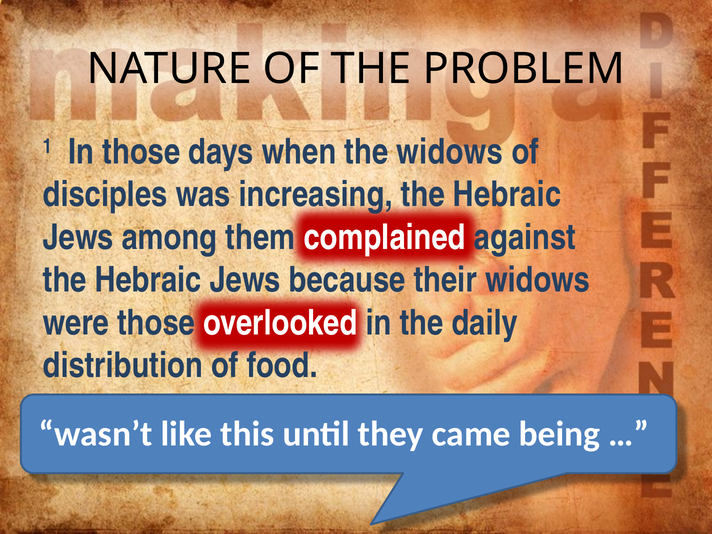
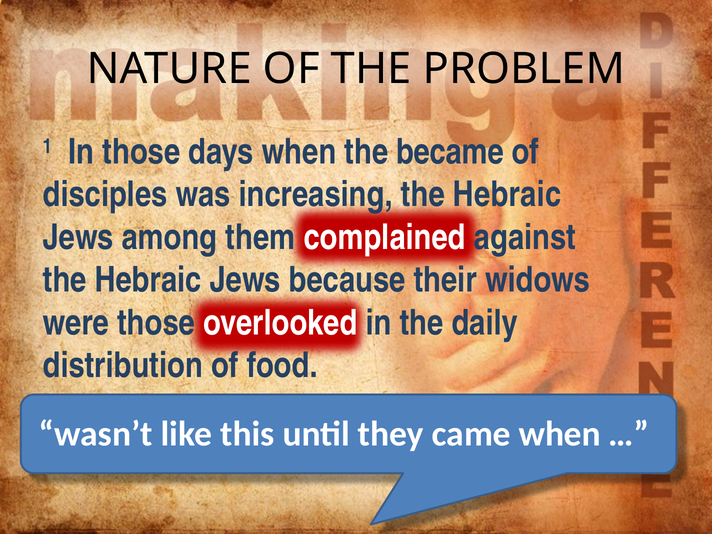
the widows: widows -> became (450, 152)
came being: being -> when (560, 434)
